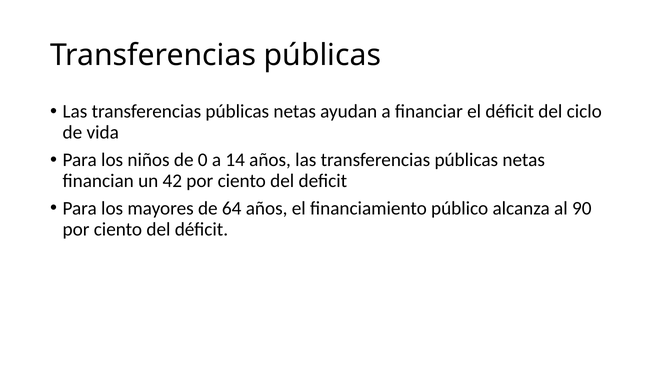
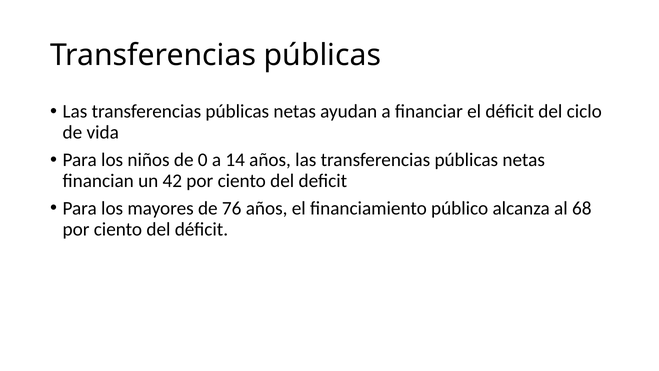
64: 64 -> 76 (232, 208)
90: 90 -> 68 (582, 208)
